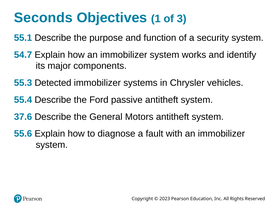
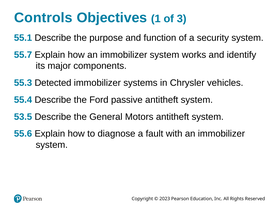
Seconds: Seconds -> Controls (43, 18)
54.7: 54.7 -> 55.7 (23, 55)
37.6: 37.6 -> 53.5 (23, 117)
